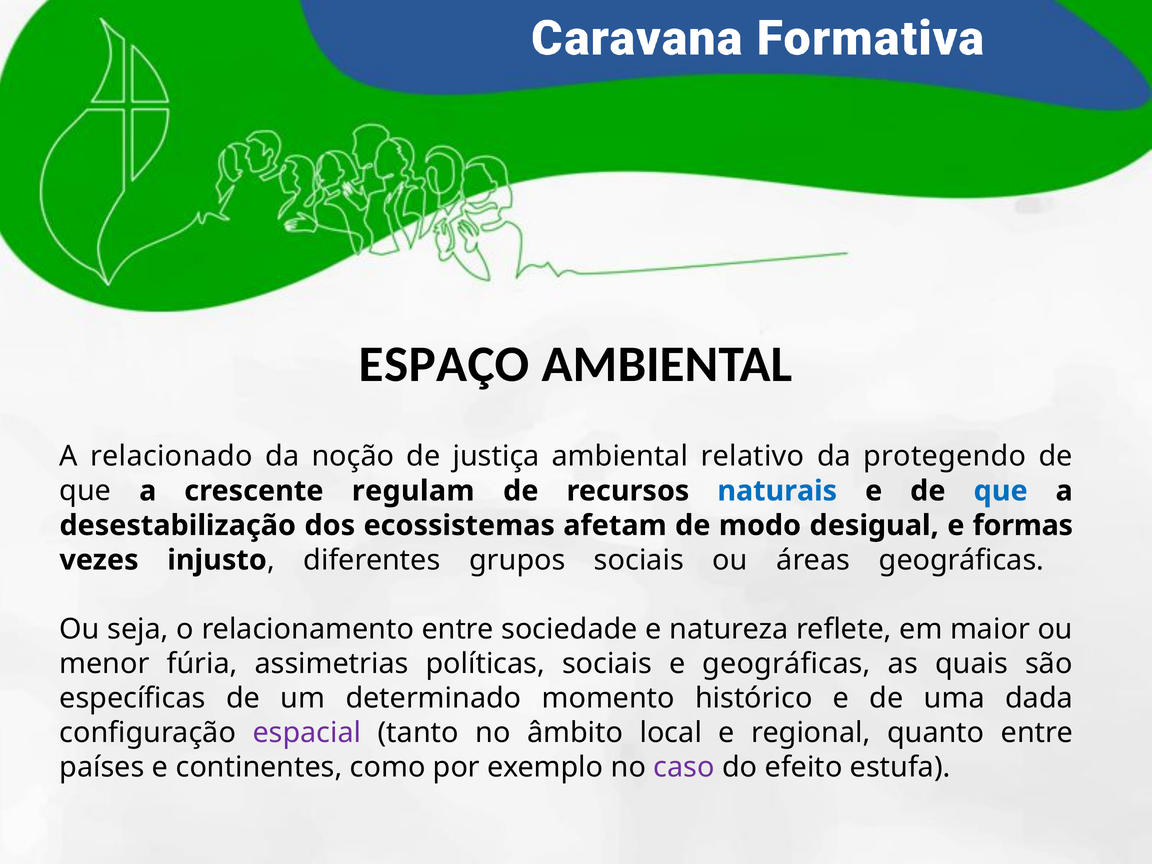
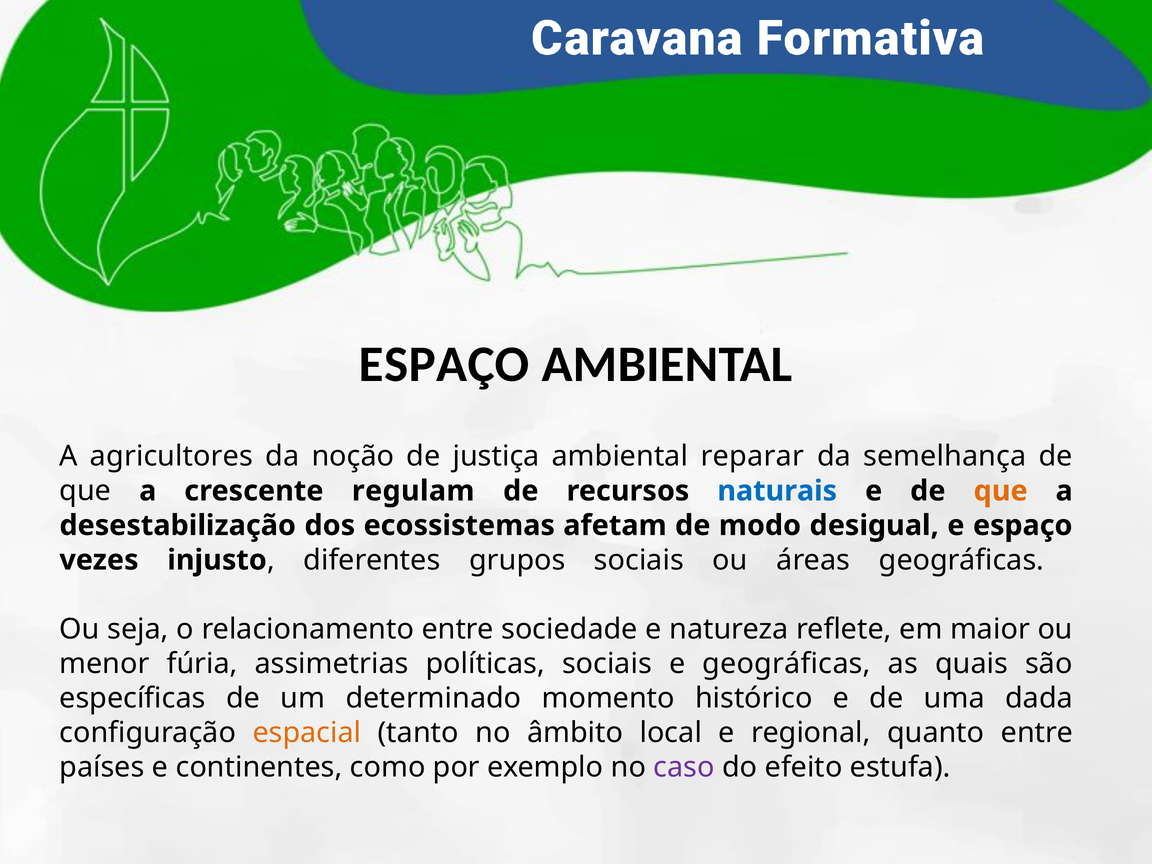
relacionado: relacionado -> agricultores (172, 456)
relativo: relativo -> reparar (752, 456)
protegendo: protegendo -> semelhança (945, 456)
que colour: blue -> orange (1001, 491)
e formas: formas -> espaço (1023, 525)
espacial colour: purple -> orange (307, 733)
